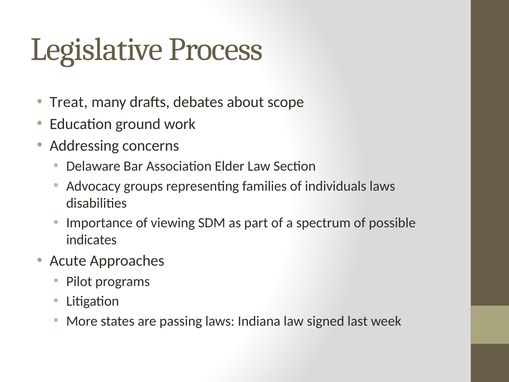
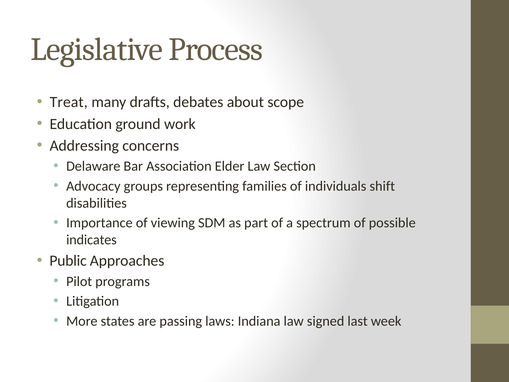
individuals laws: laws -> shift (382, 186)
Acute: Acute -> Public (68, 261)
